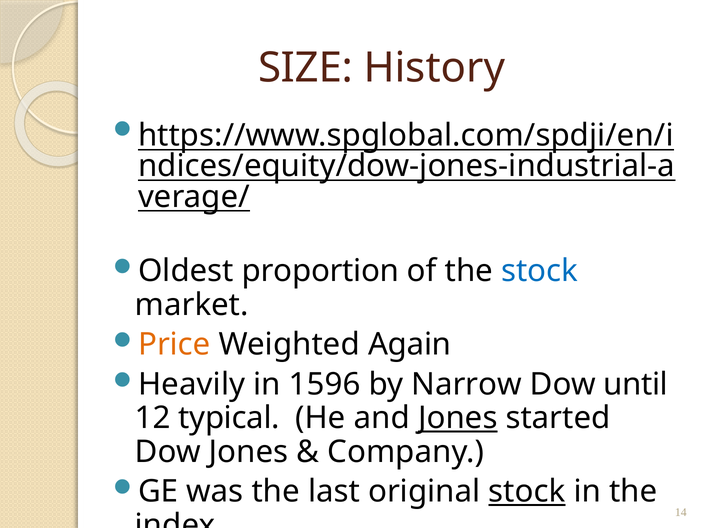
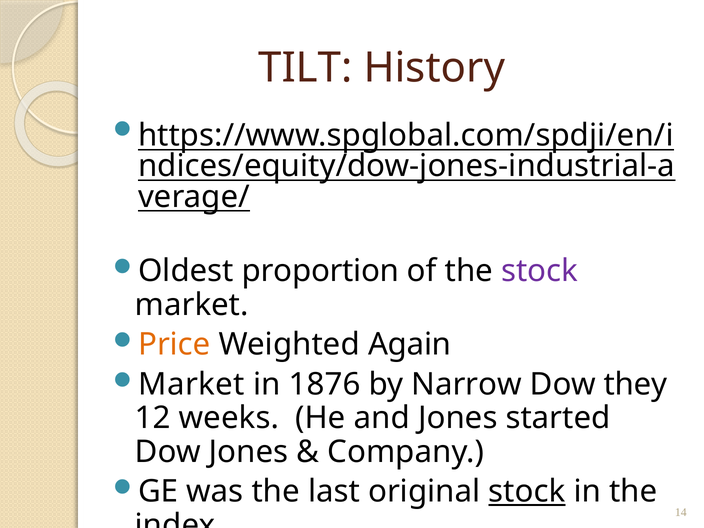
SIZE: SIZE -> TILT (305, 68)
stock colour: blue -> purple (540, 271)
Heavily: Heavily -> Market (192, 384)
1596: 1596 -> 1876 (325, 384)
until: until -> they (636, 384)
typical: typical -> weeks (229, 418)
Jones underline: present -> none (458, 418)
